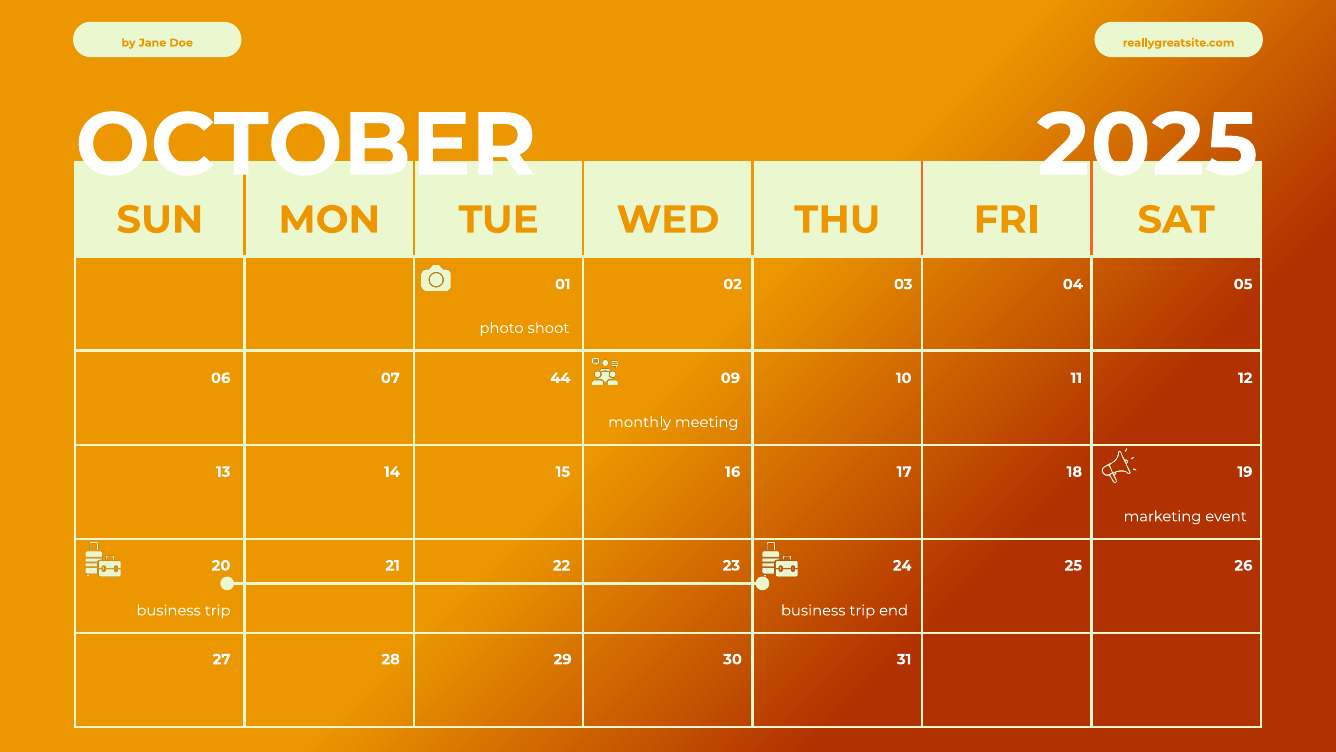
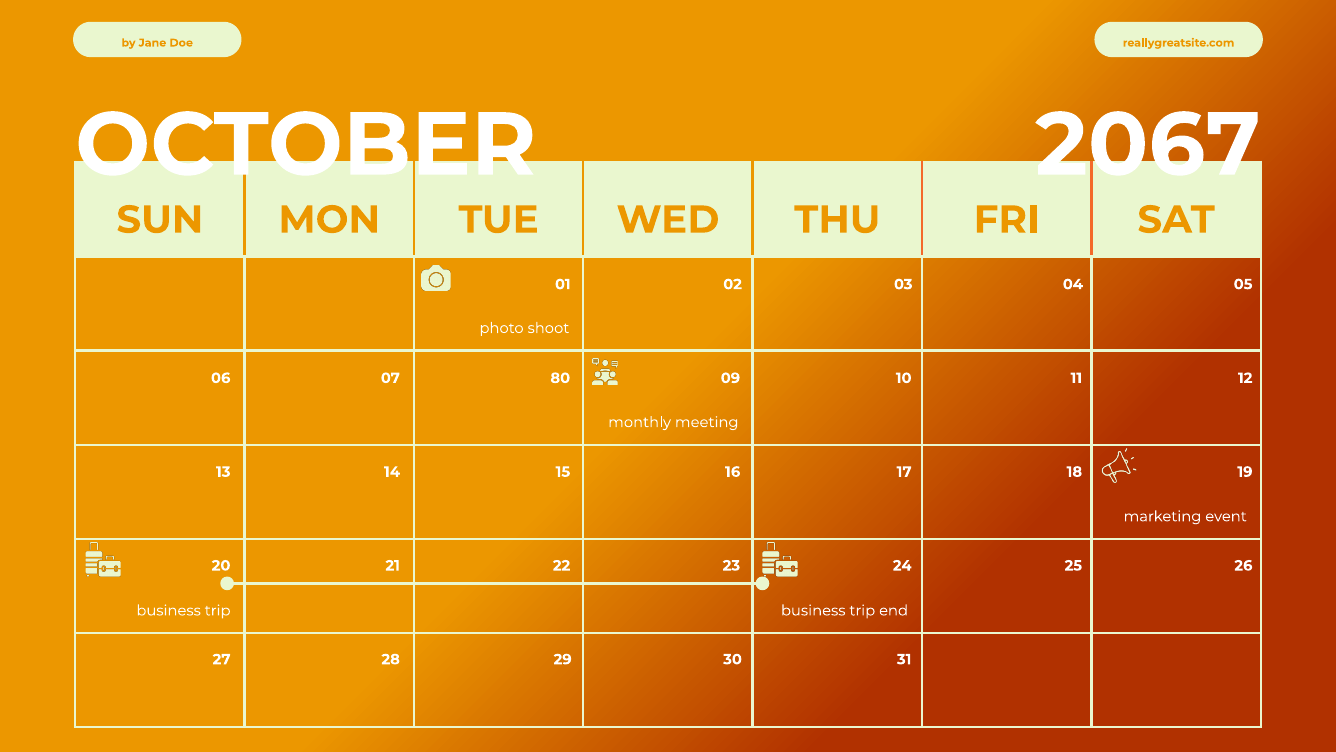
2025: 2025 -> 2067 (1148, 145)
44: 44 -> 80 (560, 378)
